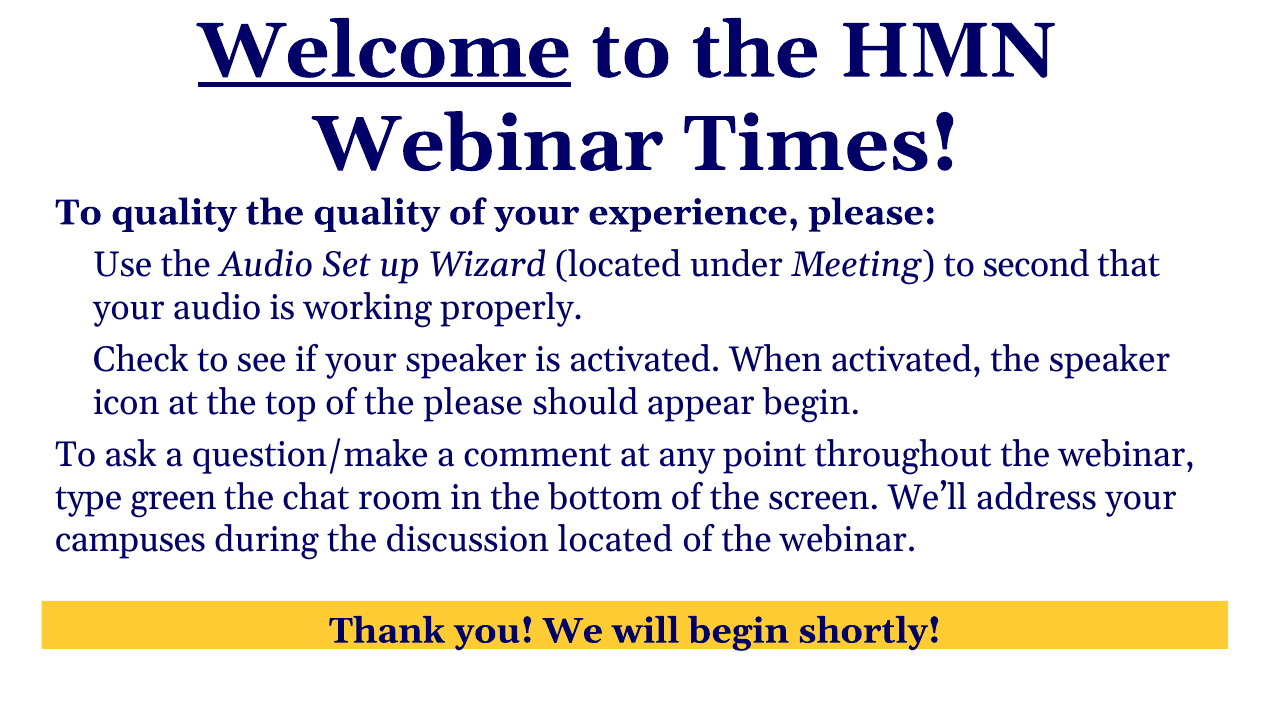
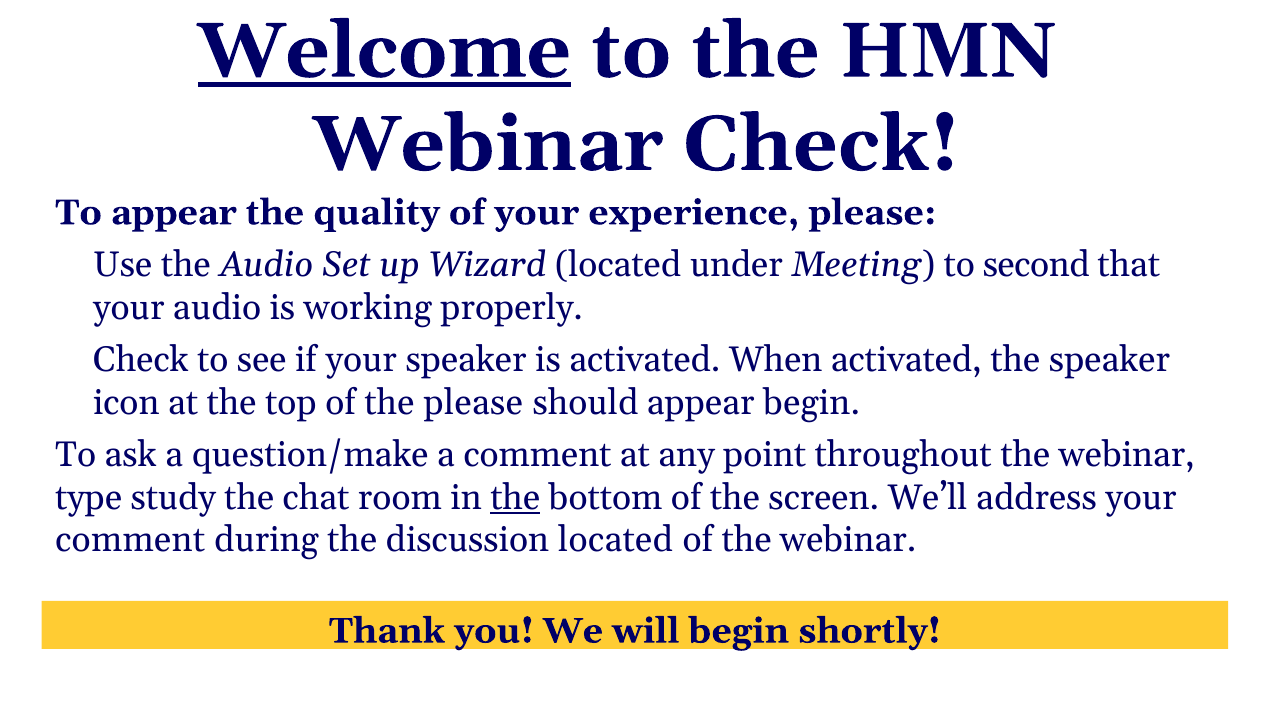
Webinar Times: Times -> Check (821, 144)
To quality: quality -> appear (174, 213)
green: green -> study (173, 498)
the underline: none -> present (515, 498)
campuses: campuses -> comment (130, 540)
